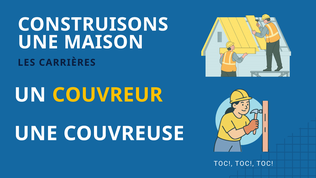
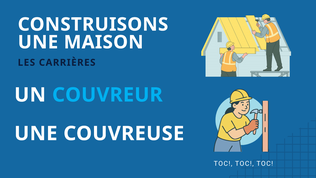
COUVREUR colour: yellow -> light blue (107, 95)
